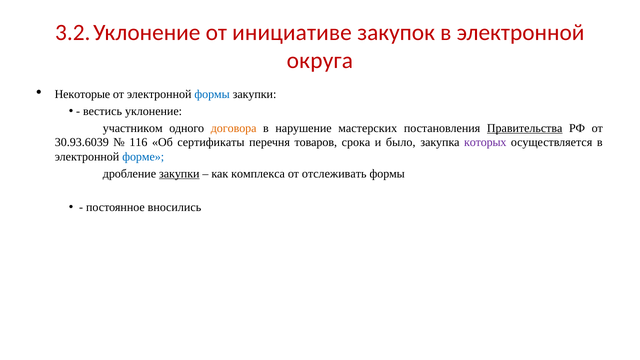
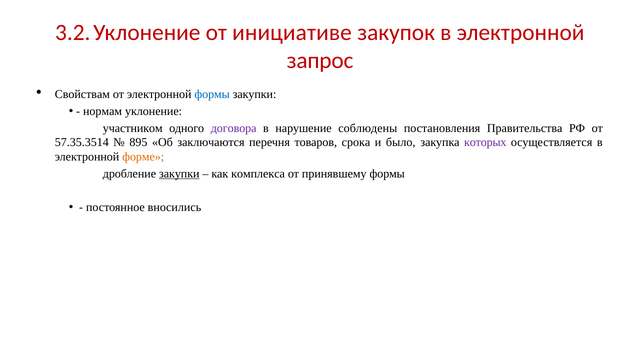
округа: округа -> запрос (320, 60)
Некоторые: Некоторые -> Свойствам (82, 94)
вестись: вестись -> нормам (103, 111)
договора colour: orange -> purple (234, 128)
мастерских: мастерских -> соблюдены (368, 128)
Правительства underline: present -> none (525, 128)
30.93.6039: 30.93.6039 -> 57.35.3514 (82, 142)
116: 116 -> 895 (138, 142)
сертификаты: сертификаты -> заключаются (211, 142)
форме colour: blue -> orange (143, 157)
отслеживать: отслеживать -> принявшему (334, 174)
